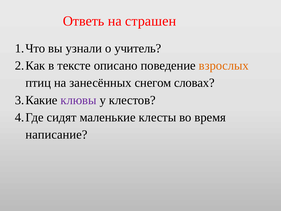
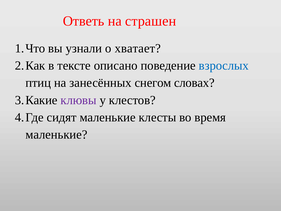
учитель: учитель -> хватает (138, 48)
взрослых colour: orange -> blue (224, 66)
написание: написание -> маленькие (56, 134)
